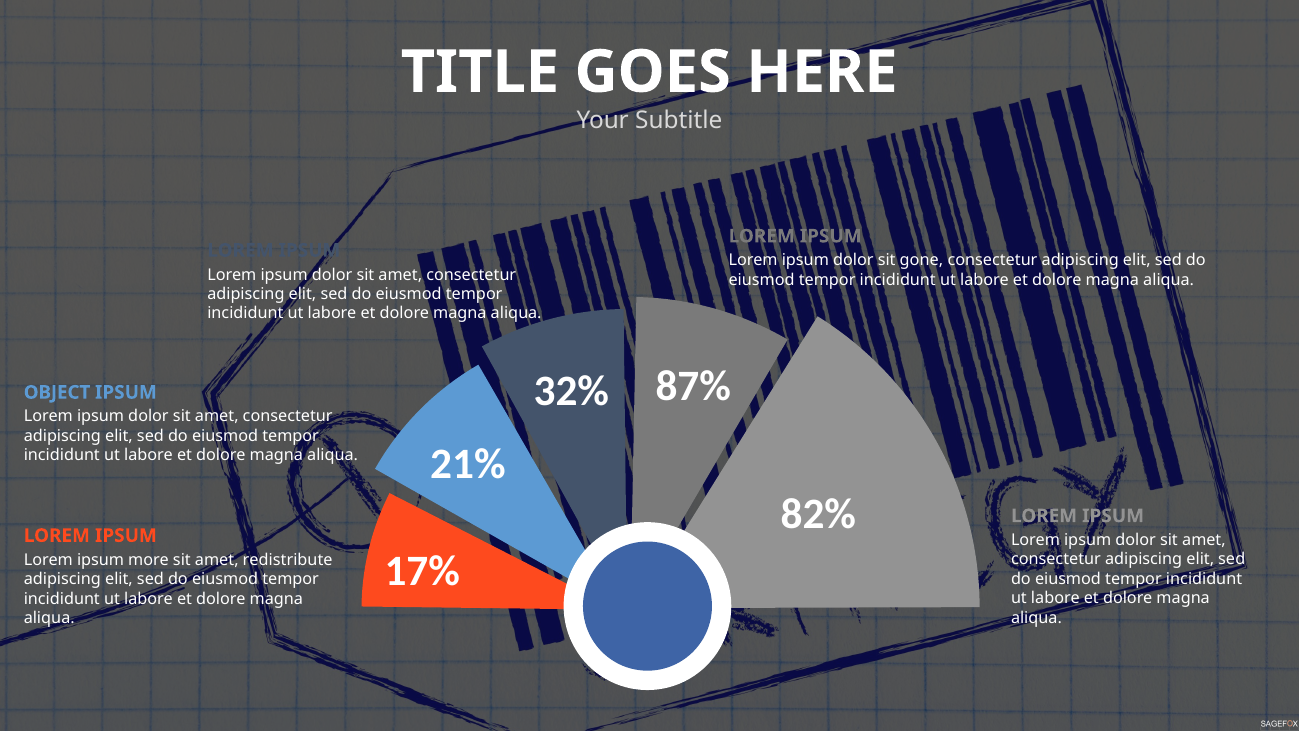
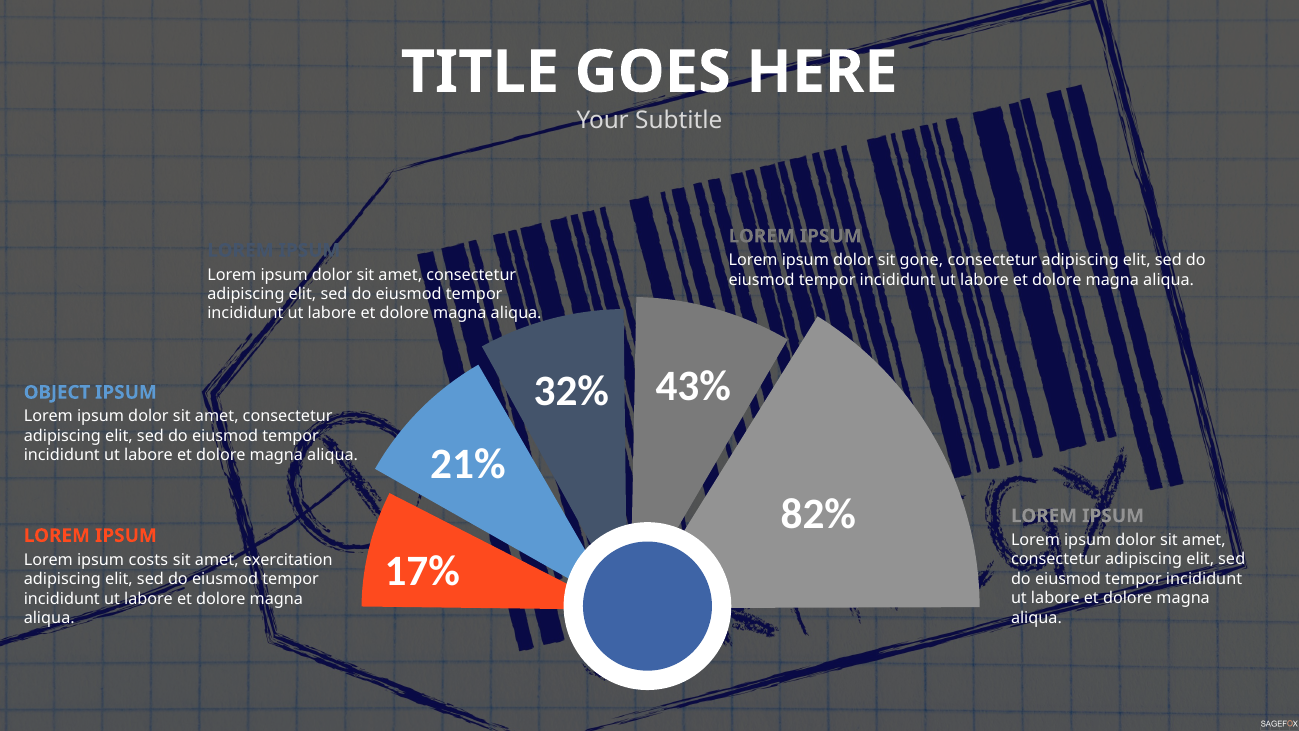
87%: 87% -> 43% (693, 386)
more: more -> costs (148, 560)
redistribute: redistribute -> exercitation (288, 560)
